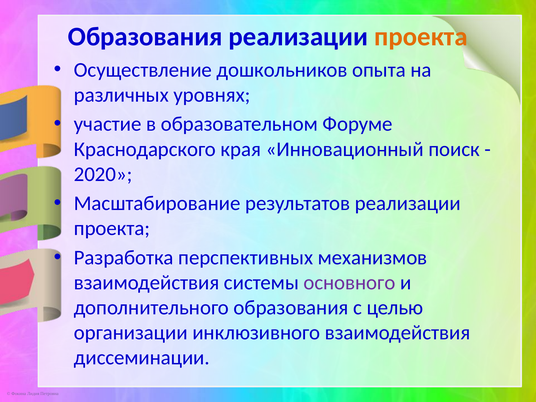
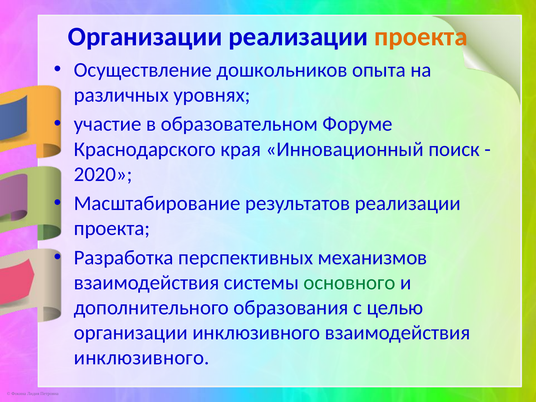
Образования: Образования -> Организации (145, 37)
основного colour: purple -> green (349, 283)
диссеминации: диссеминации -> инклюзивного (142, 358)
